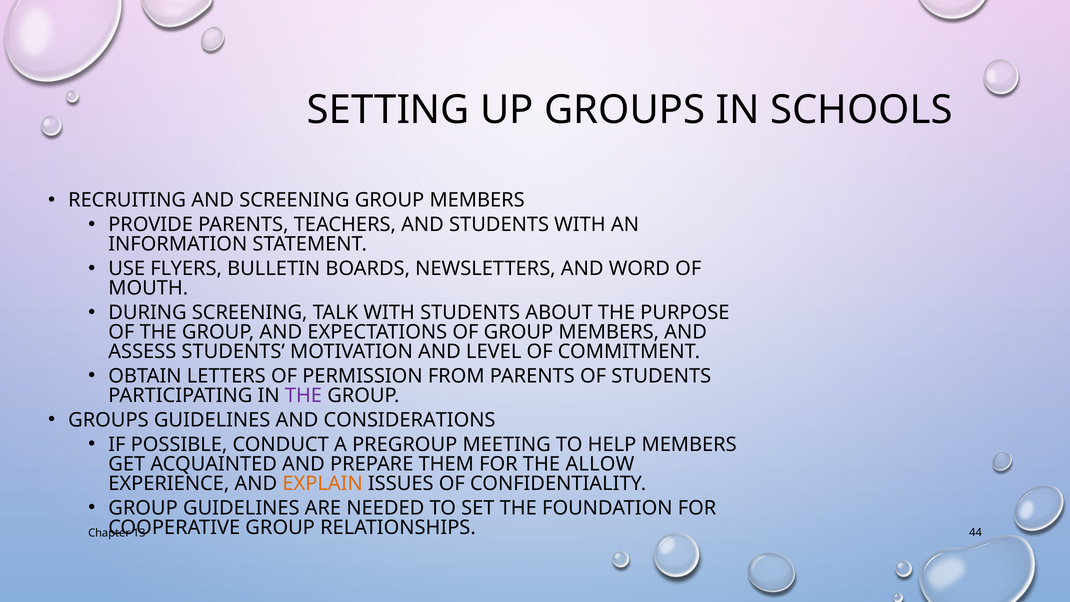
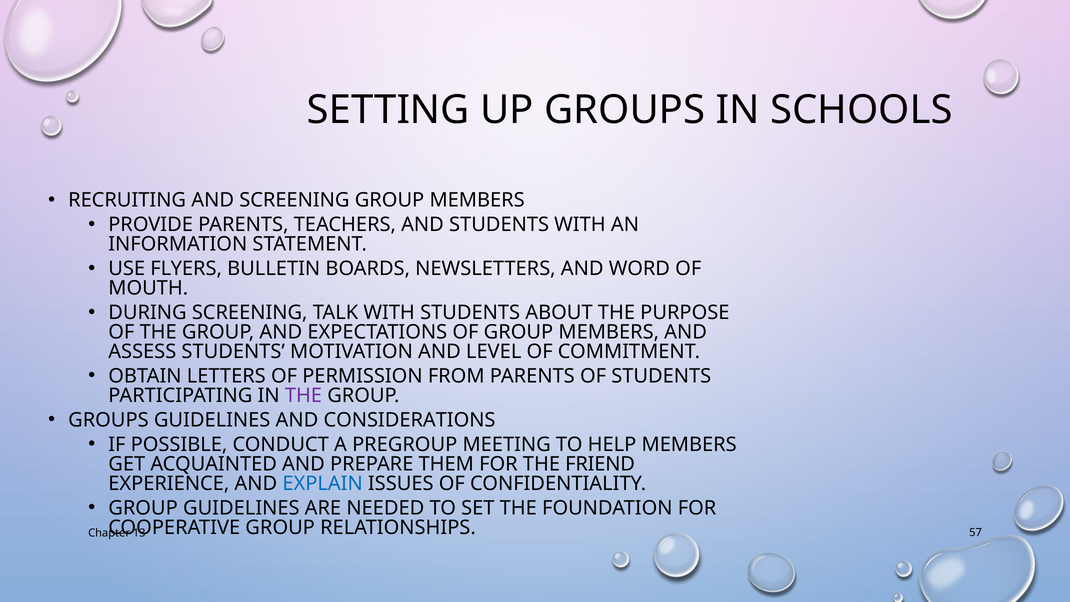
ALLOW: ALLOW -> FRIEND (600, 464)
EXPLAIN colour: orange -> blue (323, 484)
44: 44 -> 57 (976, 532)
